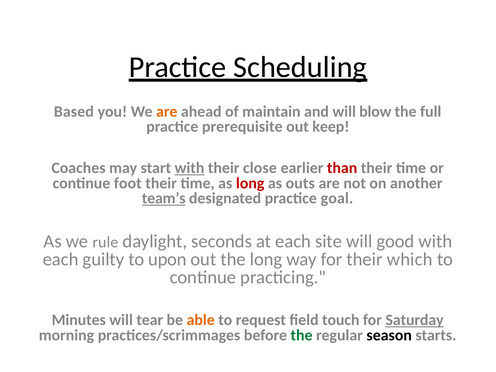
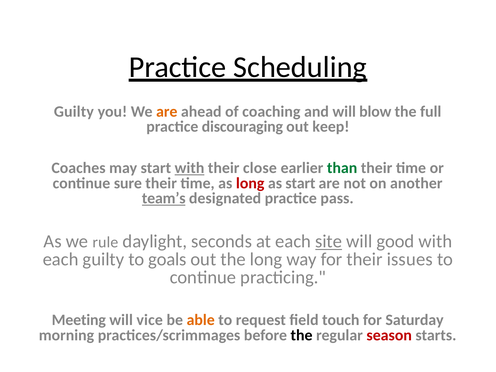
Based: Based -> Guilty (74, 111)
maintain: maintain -> coaching (271, 111)
prerequisite: prerequisite -> discouraging (242, 127)
than colour: red -> green (342, 168)
foot: foot -> sure (128, 183)
as outs: outs -> start (300, 183)
goal: goal -> pass (337, 198)
site underline: none -> present (329, 242)
upon: upon -> goals (167, 259)
which: which -> issues (410, 259)
Minutes: Minutes -> Meeting (79, 320)
tear: tear -> vice (150, 320)
Saturday underline: present -> none (415, 320)
the colour: green -> black (302, 335)
season colour: black -> red (389, 335)
